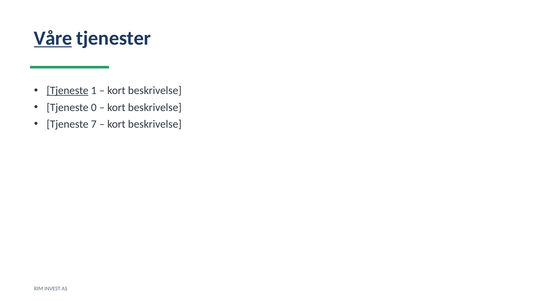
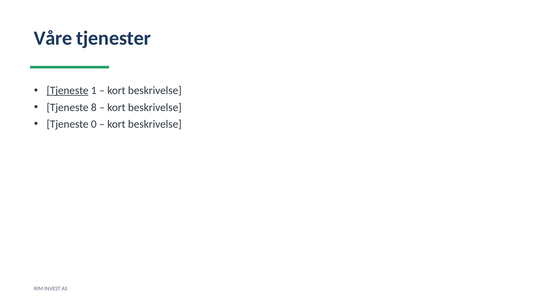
Våre underline: present -> none (53, 38)
0: 0 -> 8 (94, 107)
7: 7 -> 0 (94, 124)
